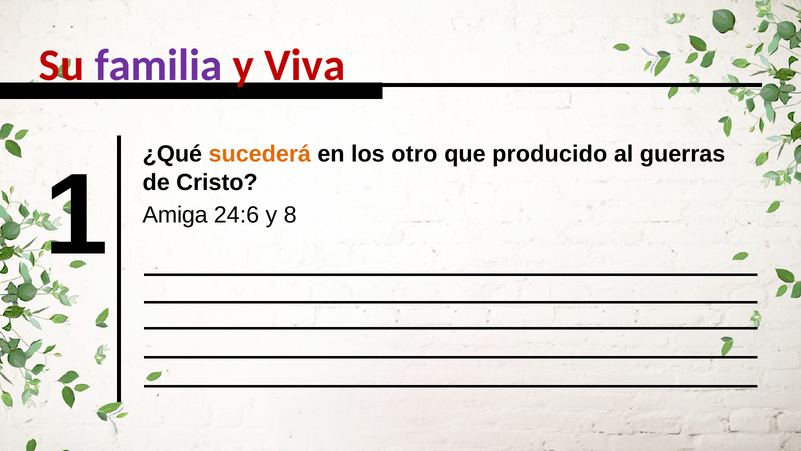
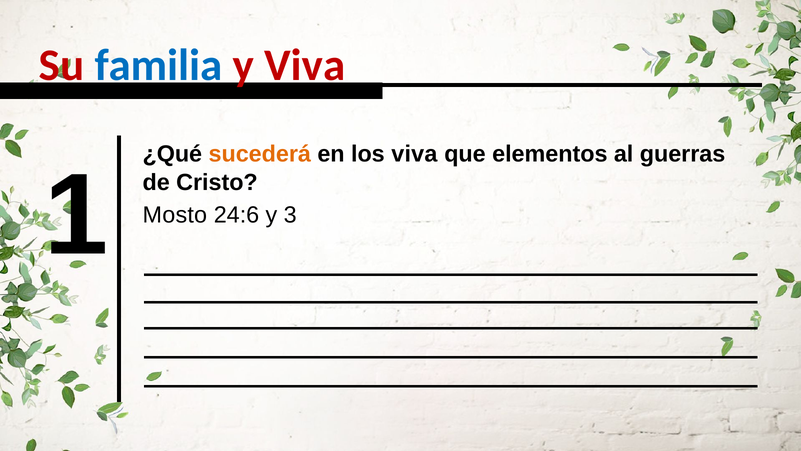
familia colour: purple -> blue (158, 66)
los otro: otro -> viva (414, 154)
producido: producido -> elementos (550, 154)
Amiga: Amiga -> Mosto (175, 215)
8: 8 -> 3 (290, 215)
